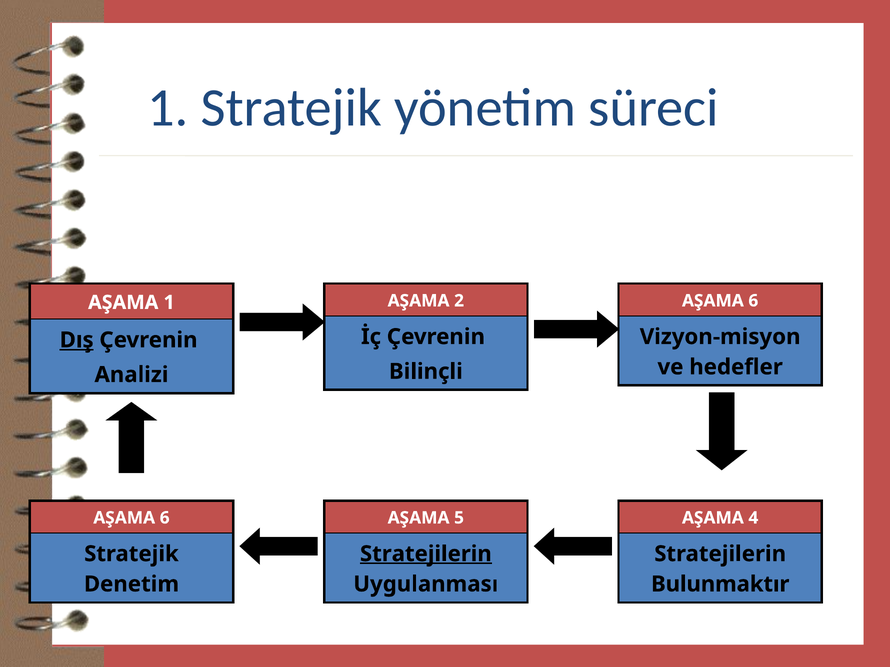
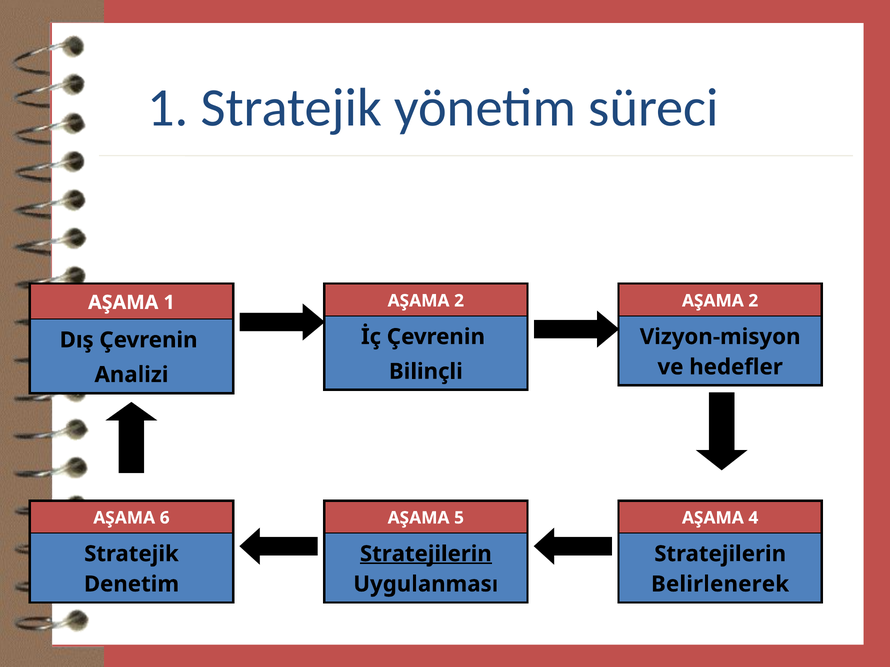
6: 6 -> 2 (753, 301)
Dış underline: present -> none (77, 340)
Bulunmaktır: Bulunmaktır -> Belirlenerek (720, 585)
